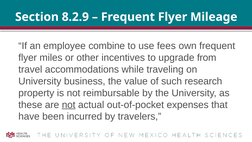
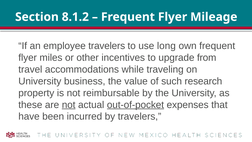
8.2.9: 8.2.9 -> 8.1.2 (75, 17)
employee combine: combine -> travelers (107, 46)
fees: fees -> long (166, 46)
out-of-pocket underline: none -> present (135, 105)
